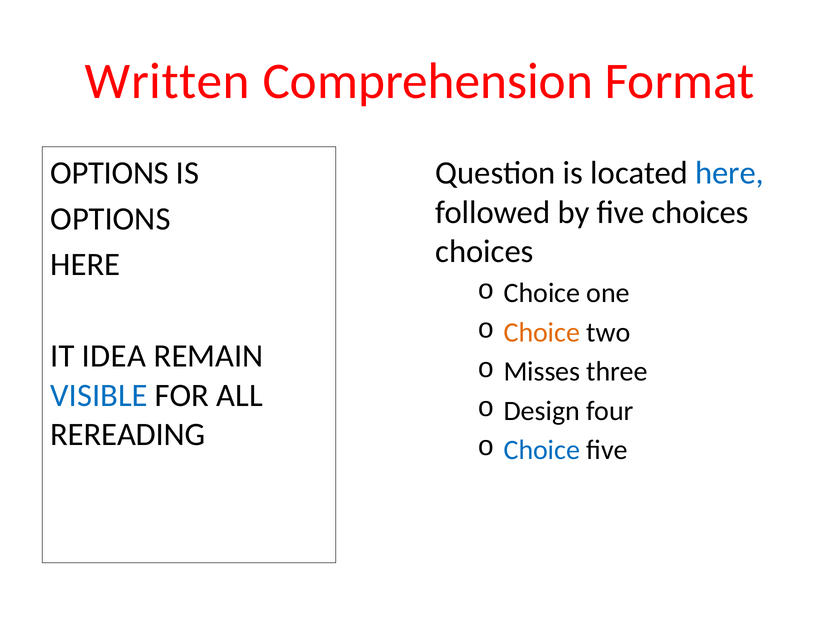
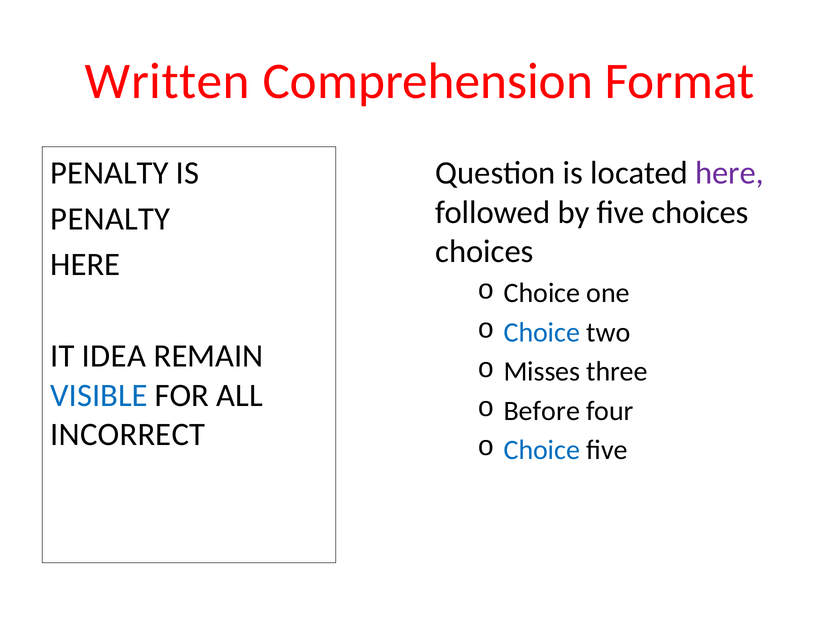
OPTIONS: OPTIONS -> PENALTY (109, 173)
here colour: blue -> purple (730, 173)
OPTIONS: OPTIONS -> PENALTY (110, 219)
Choice colour: orange -> blue (542, 332)
Design: Design -> Before (542, 411)
REREADING: REREADING -> INCORRECT (128, 435)
